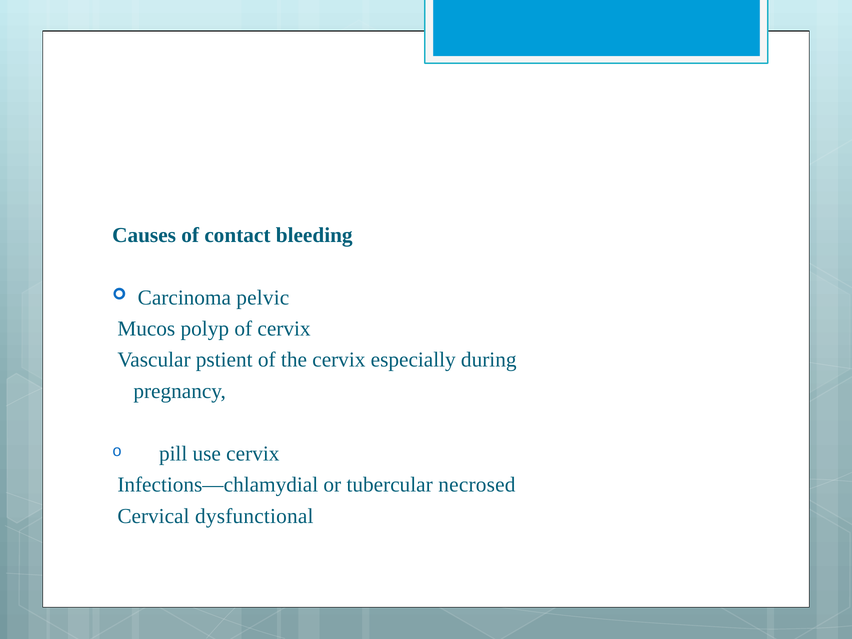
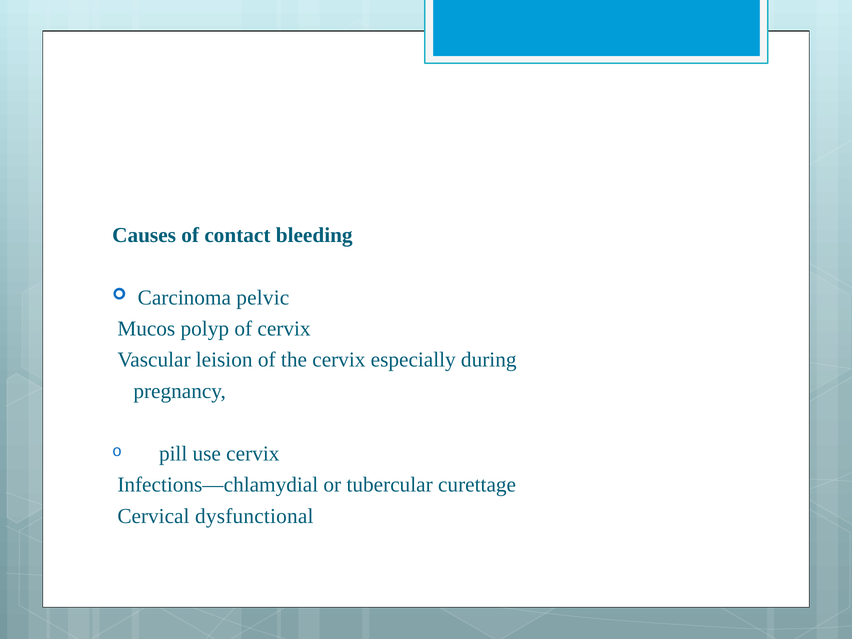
pstient: pstient -> leision (224, 360)
necrosed: necrosed -> curettage (477, 485)
